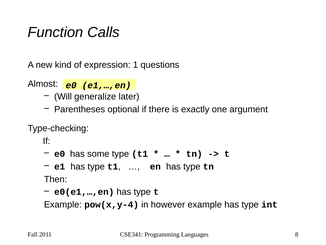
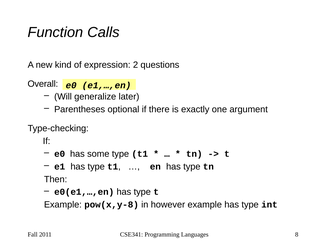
1: 1 -> 2 (136, 65)
Almost: Almost -> Overall (43, 84)
pow(x,y-4: pow(x,y-4 -> pow(x,y-8 (112, 204)
